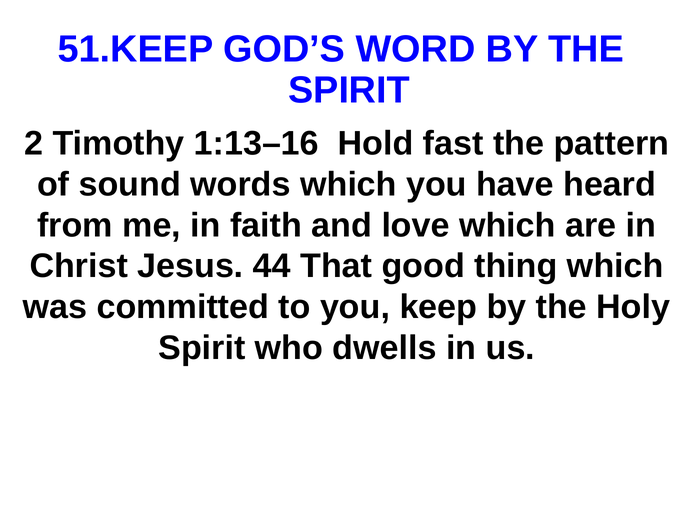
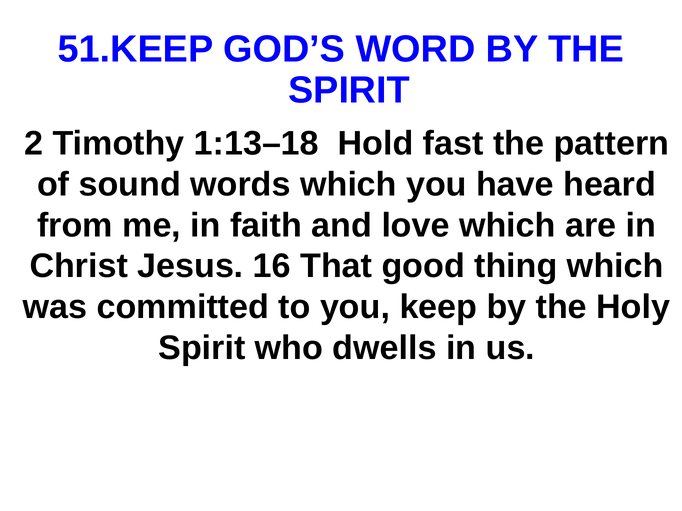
1:13–16: 1:13–16 -> 1:13–18 (256, 144)
44: 44 -> 16 (272, 266)
